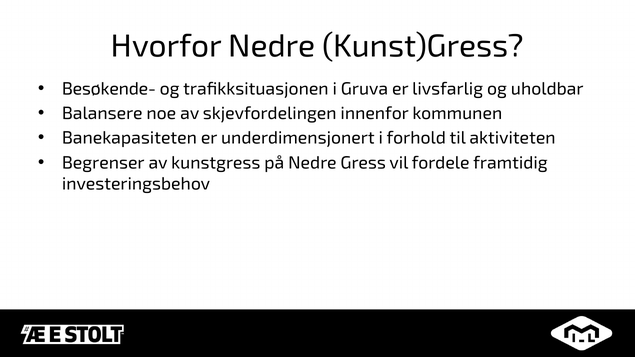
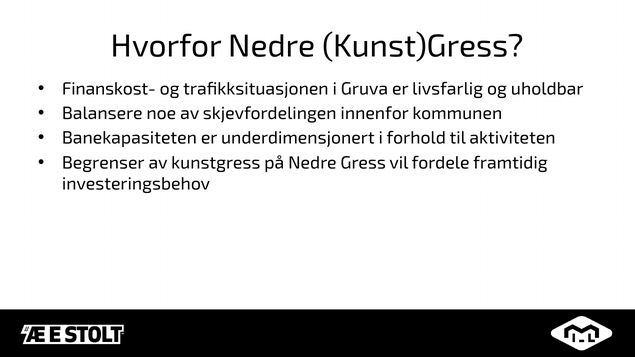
Besøkende-: Besøkende- -> Finanskost- (109, 89)
